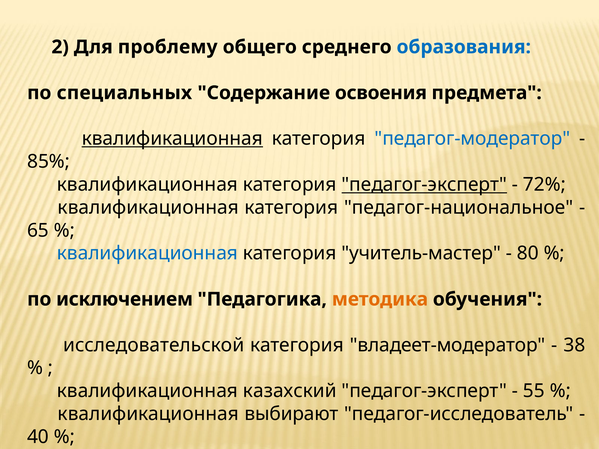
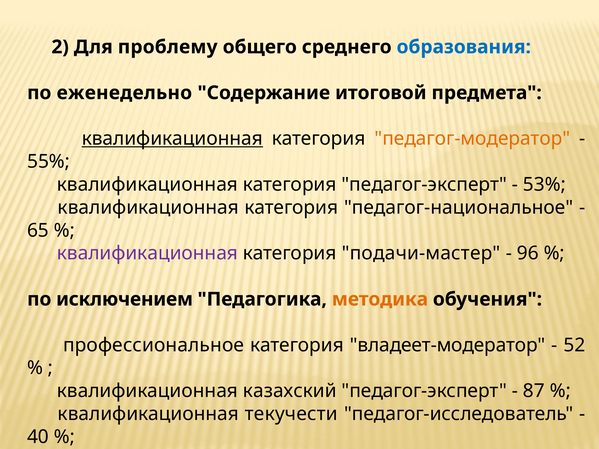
специальных: специальных -> еженедельно (124, 93)
освоения: освоения -> итоговой (381, 93)
педагог-модератор colour: blue -> orange (472, 139)
85%: 85% -> 55% (49, 162)
педагог-эксперт underline: present -> none (424, 185)
72%: 72% -> 53% (544, 185)
квалификационная colour: blue -> purple (147, 253)
учитель-мастер: учитель-мастер -> подачи-мастер (421, 253)
80: 80 -> 96 (528, 253)
исследовательской: исследовательской -> профессиональное (154, 345)
38: 38 -> 52 (574, 345)
55: 55 -> 87 (534, 391)
выбирают: выбирают -> текучести (291, 414)
